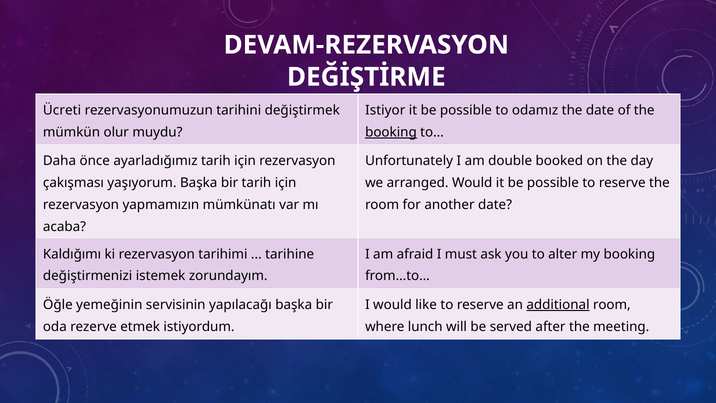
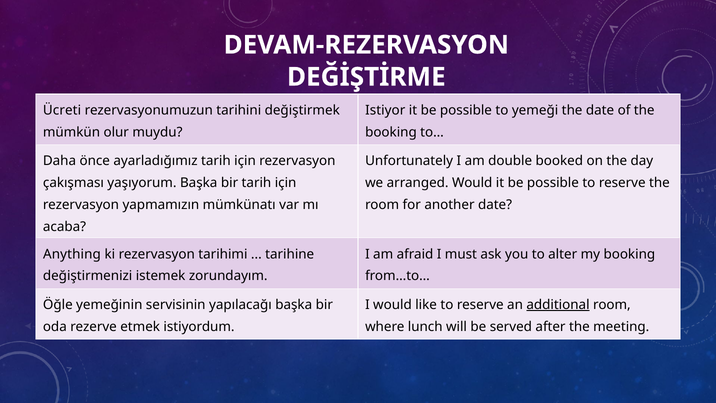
odamız: odamız -> yemeği (535, 110)
booking underline: present -> none (391, 132)
Kaldığımı: Kaldığımı -> Anything (72, 254)
